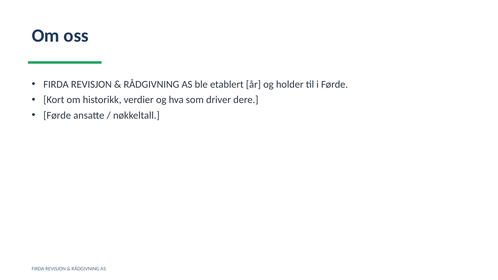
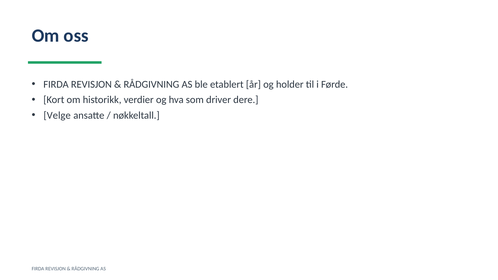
Førde: Førde -> Velge (57, 115)
